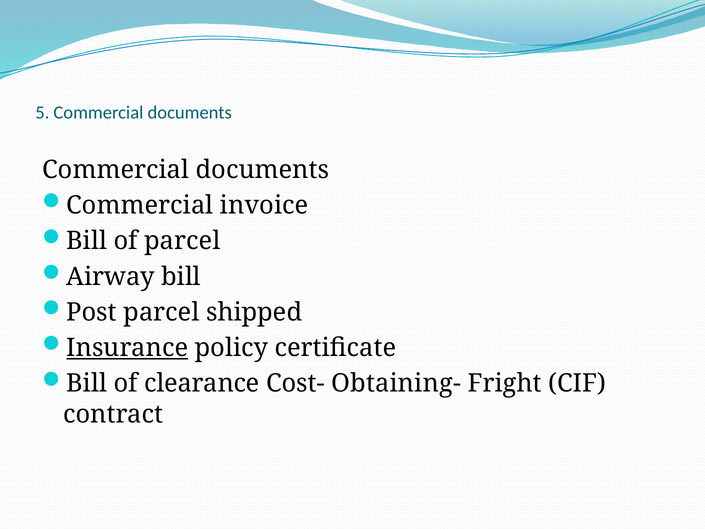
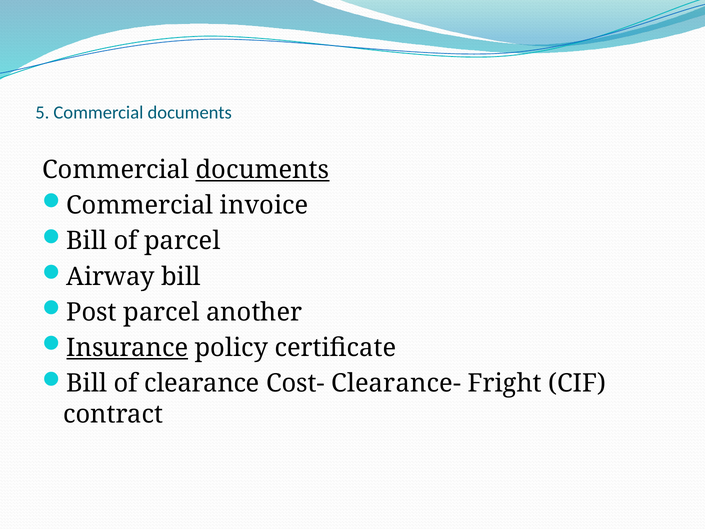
documents underline: none -> present (263, 170)
shipped: shipped -> another (254, 312)
Obtaining-: Obtaining- -> Clearance- (396, 383)
